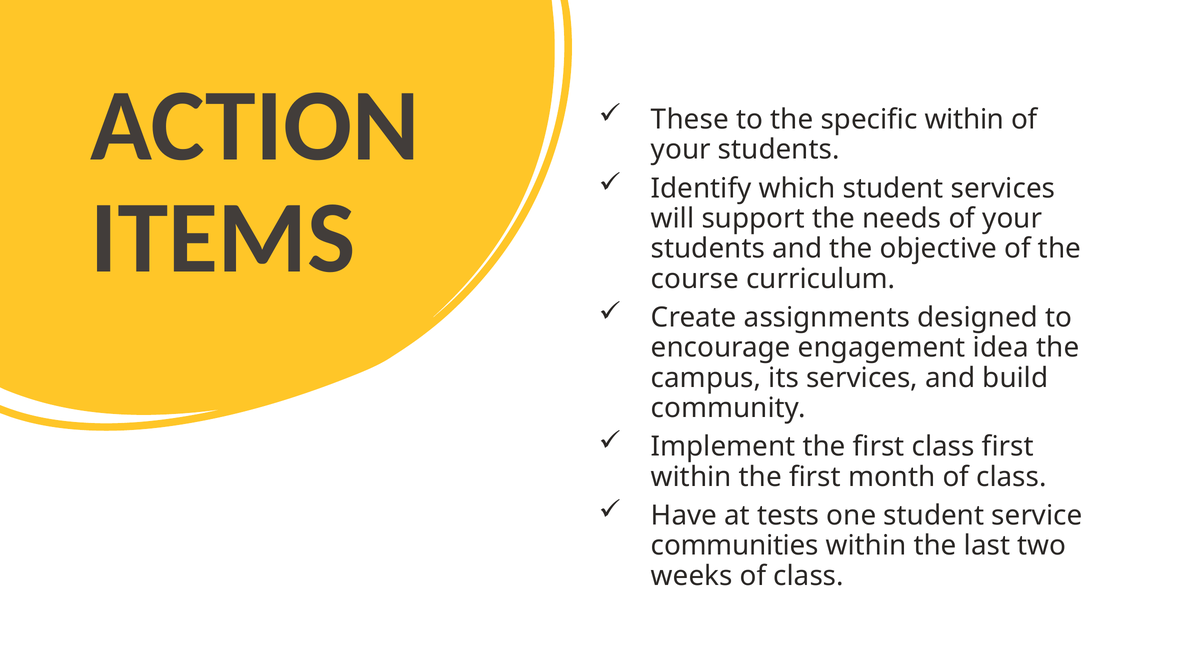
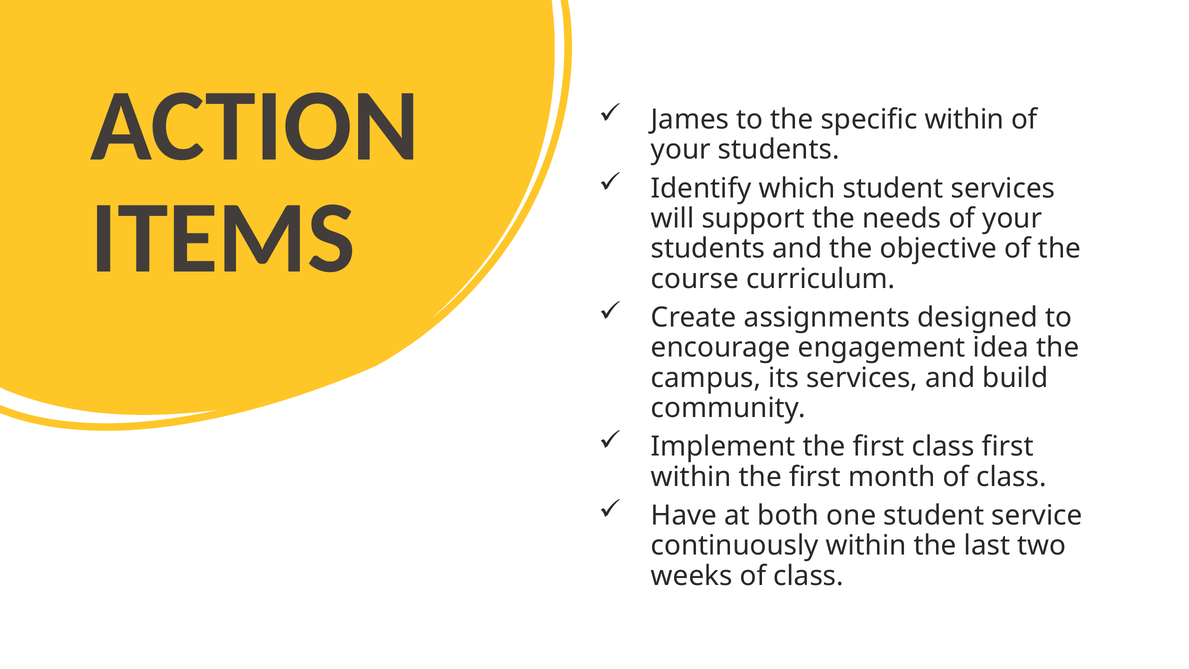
These: These -> James (690, 120)
tests: tests -> both (788, 516)
communities: communities -> continuously (735, 546)
